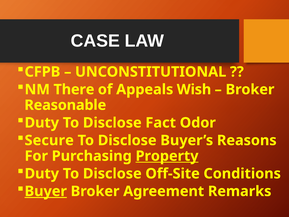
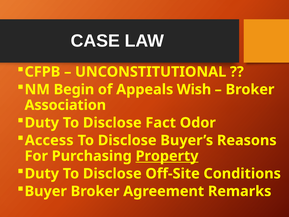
There: There -> Begin (74, 89)
Reasonable: Reasonable -> Association (65, 105)
Secure: Secure -> Access (49, 140)
Buyer underline: present -> none (46, 191)
